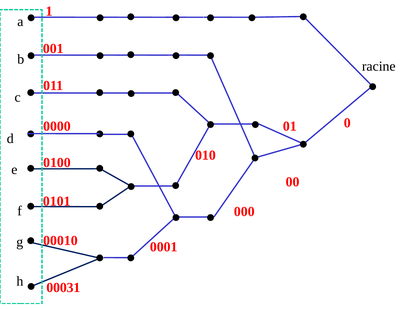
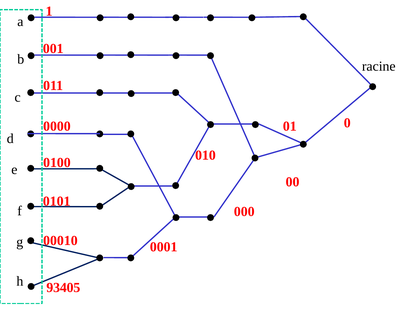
00031: 00031 -> 93405 (63, 288)
